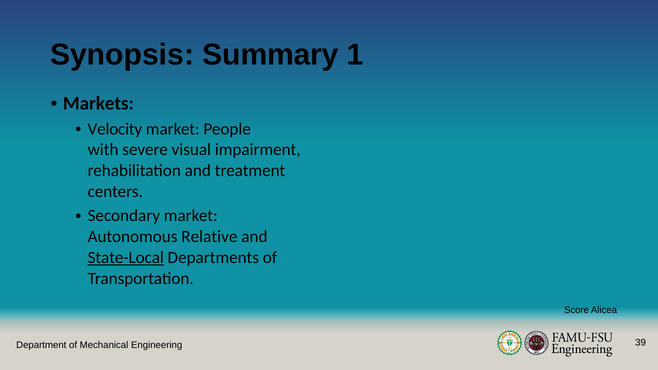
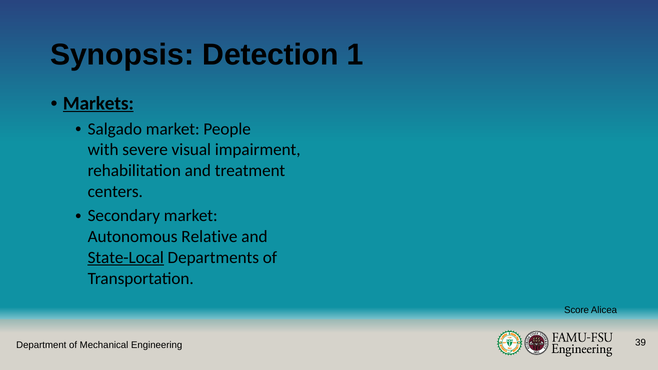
Summary: Summary -> Detection (270, 55)
Markets underline: none -> present (98, 103)
Velocity: Velocity -> Salgado (115, 129)
